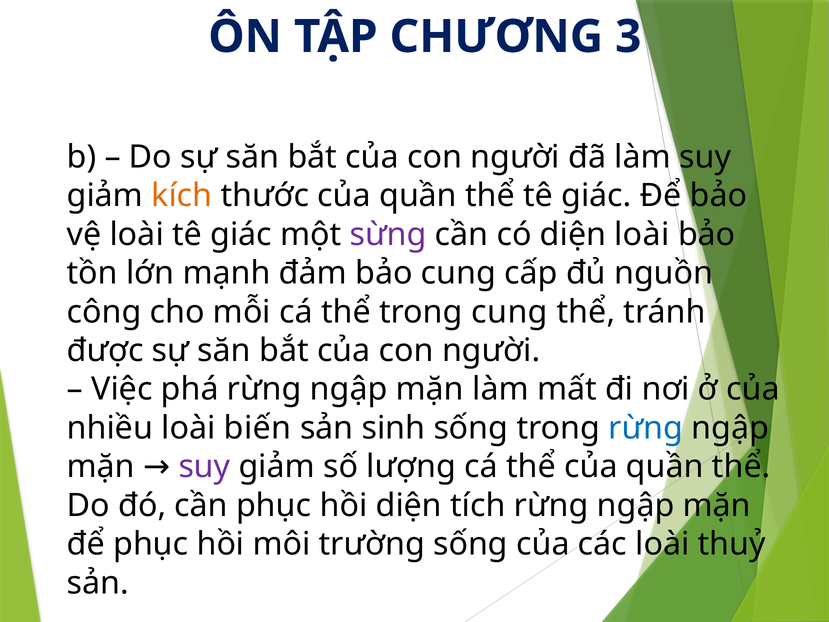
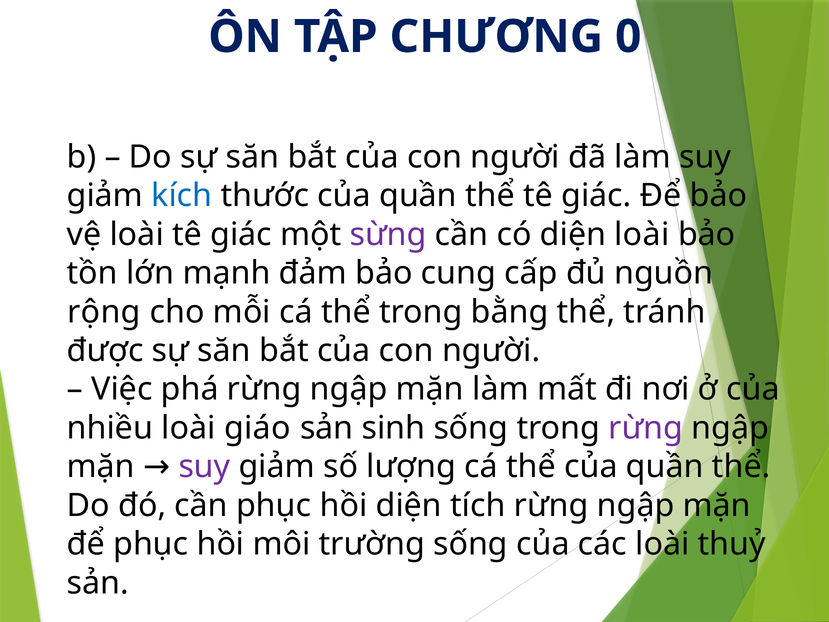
3: 3 -> 0 (628, 37)
kích colour: orange -> blue (182, 196)
công: công -> rộng (104, 312)
trong cung: cung -> bằng (510, 312)
biến: biến -> giáo (258, 428)
rừng colour: blue -> purple (646, 428)
